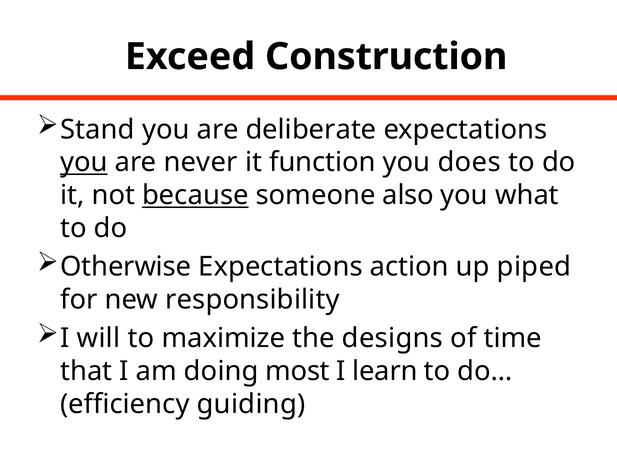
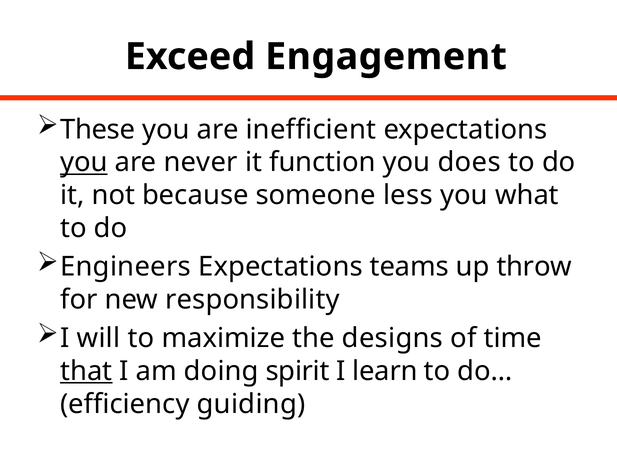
Construction: Construction -> Engagement (386, 57)
Stand: Stand -> These (98, 129)
deliberate: deliberate -> inefficient (311, 129)
because underline: present -> none (195, 195)
also: also -> less (408, 195)
Otherwise: Otherwise -> Engineers (126, 267)
action: action -> teams (409, 267)
piped: piped -> throw (534, 267)
that underline: none -> present (86, 371)
most: most -> spirit (298, 371)
